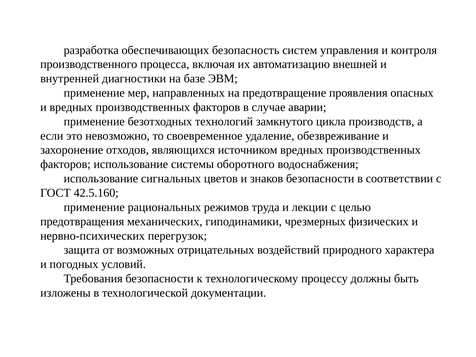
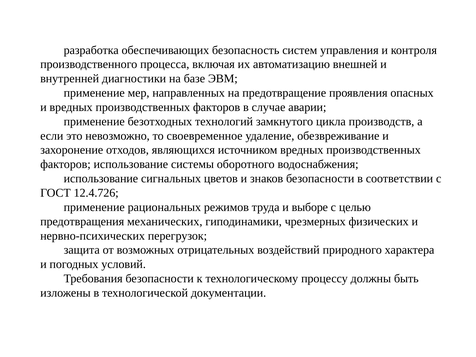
42.5.160: 42.5.160 -> 12.4.726 (96, 193)
лекции: лекции -> выборе (310, 207)
